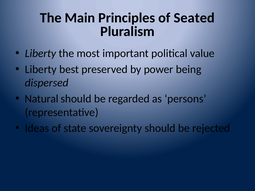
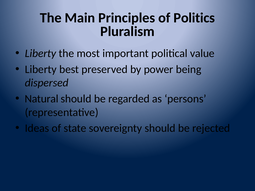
Seated: Seated -> Politics (194, 18)
